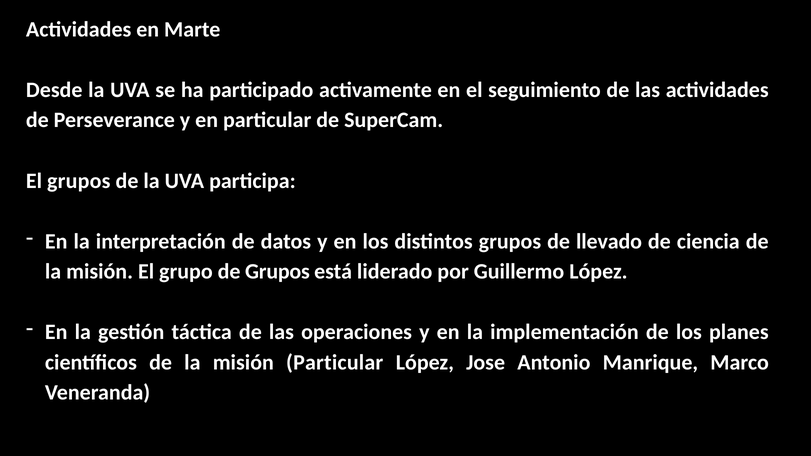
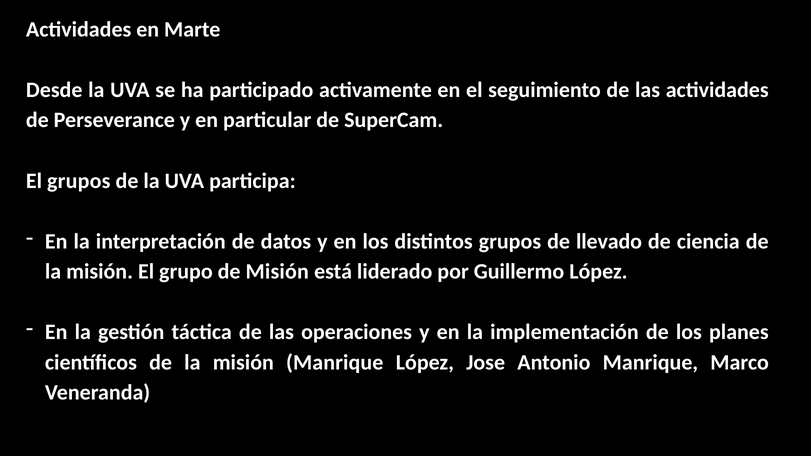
de Grupos: Grupos -> Misión (277, 272)
misión Particular: Particular -> Manrique (335, 363)
